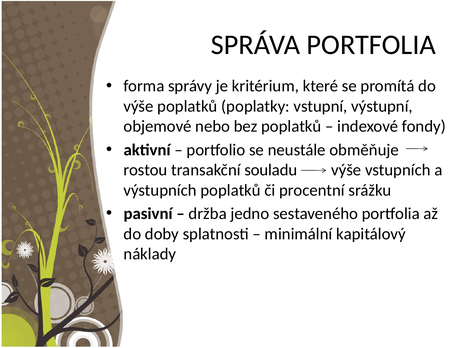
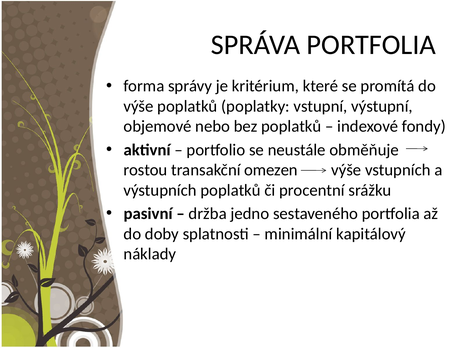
souladu: souladu -> omezen (271, 170)
